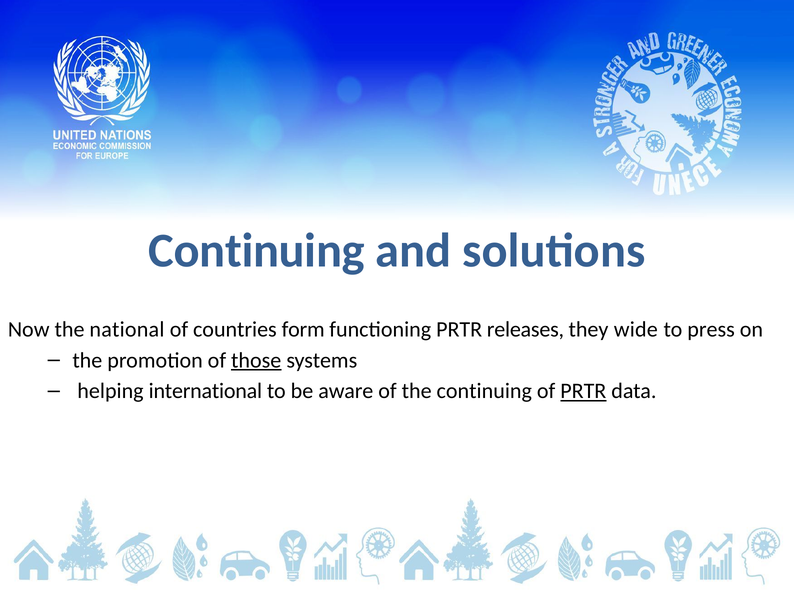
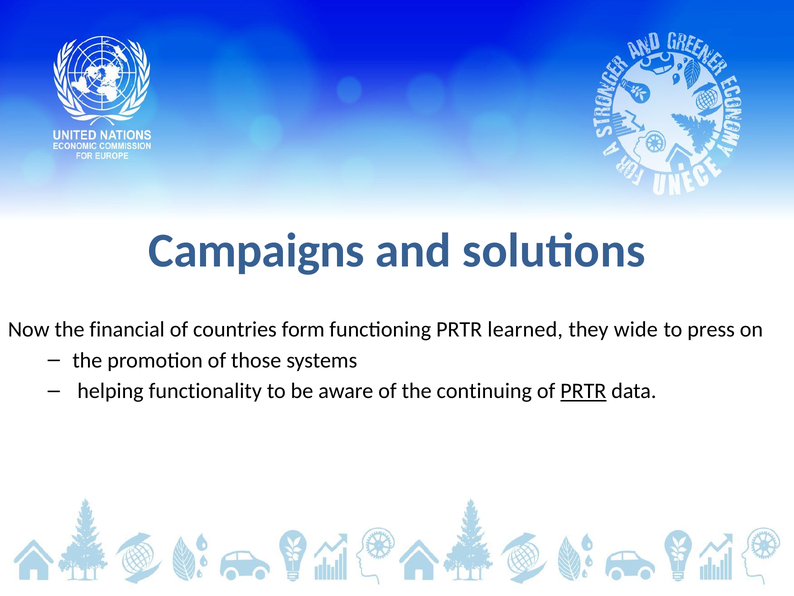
Continuing: Continuing -> Campaigns (257, 251)
national: national -> financial (127, 329)
releases: releases -> learned (525, 329)
those underline: present -> none (256, 360)
international: international -> functionality (205, 391)
